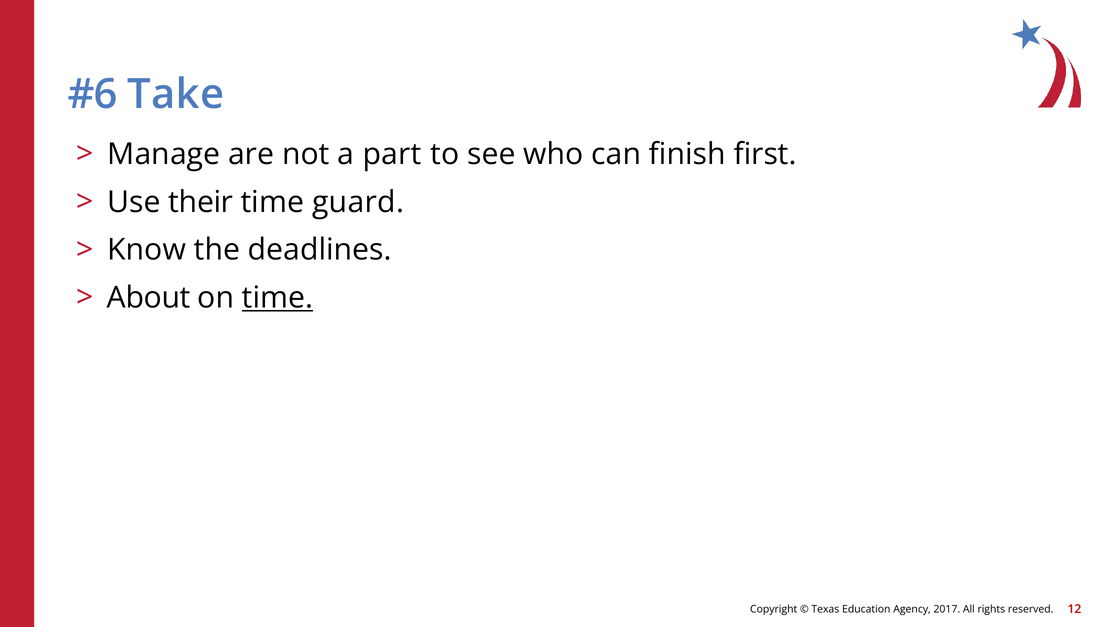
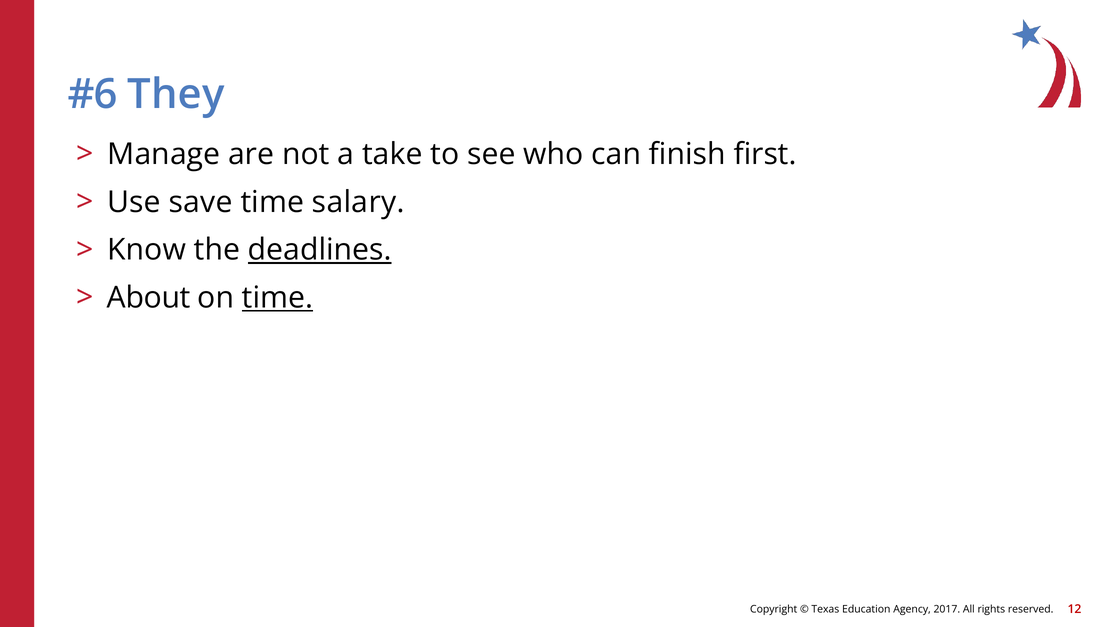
Take: Take -> They (176, 94)
part: part -> take (392, 154)
their: their -> save (201, 202)
guard: guard -> salary (358, 202)
deadlines underline: none -> present (320, 250)
